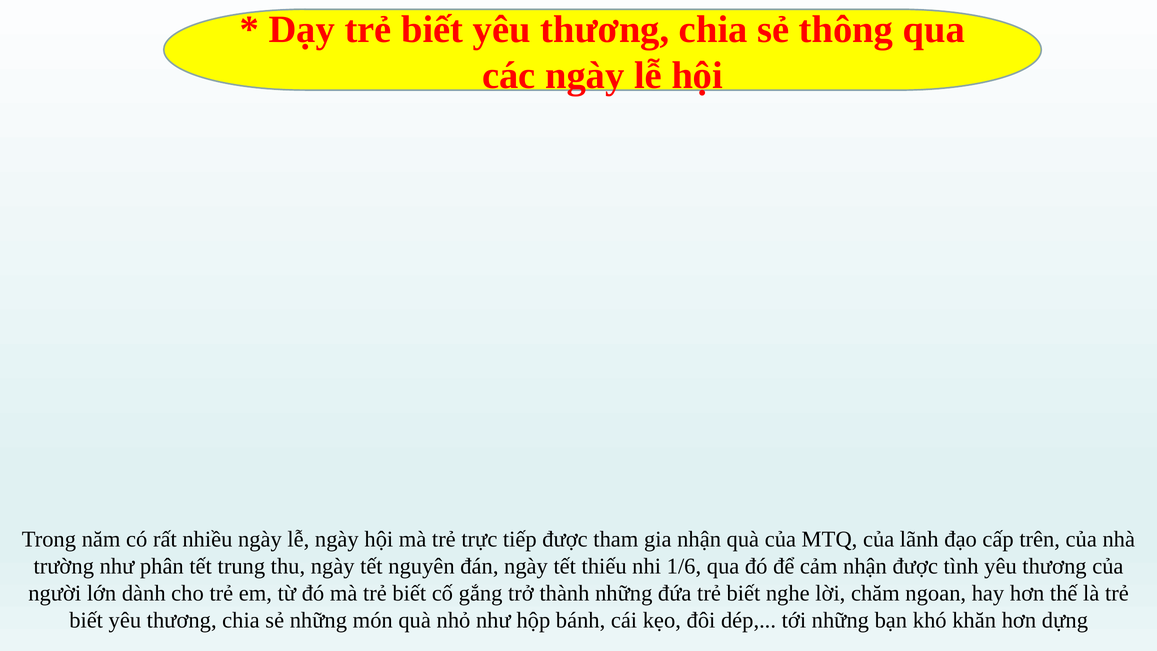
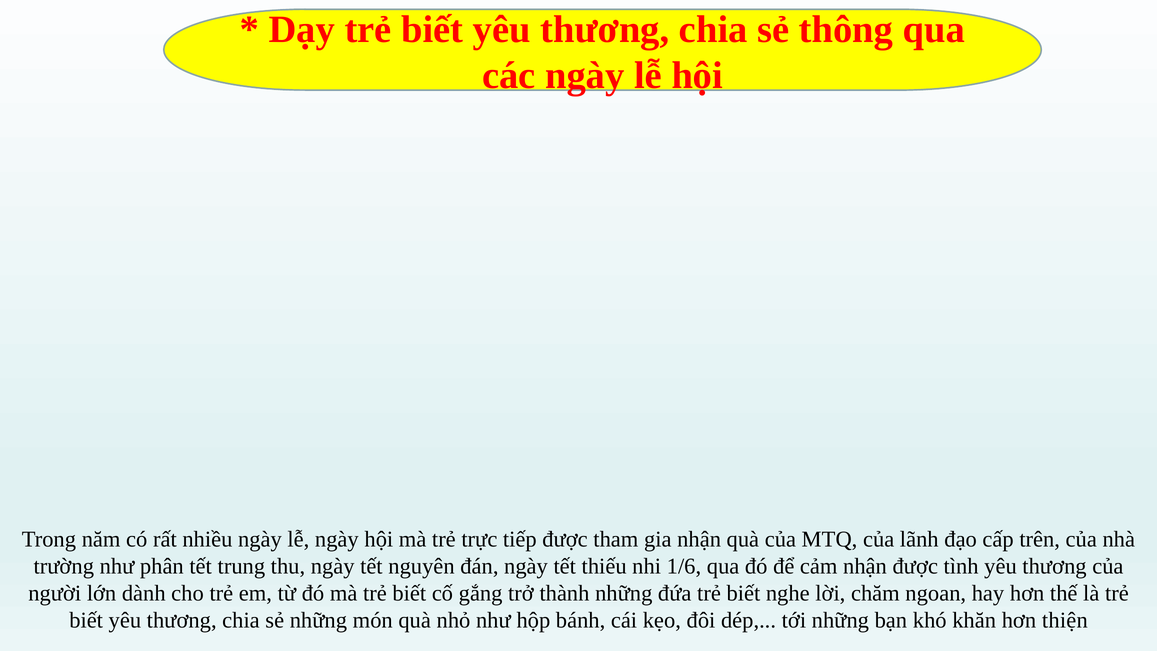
dựng: dựng -> thiện (1065, 620)
